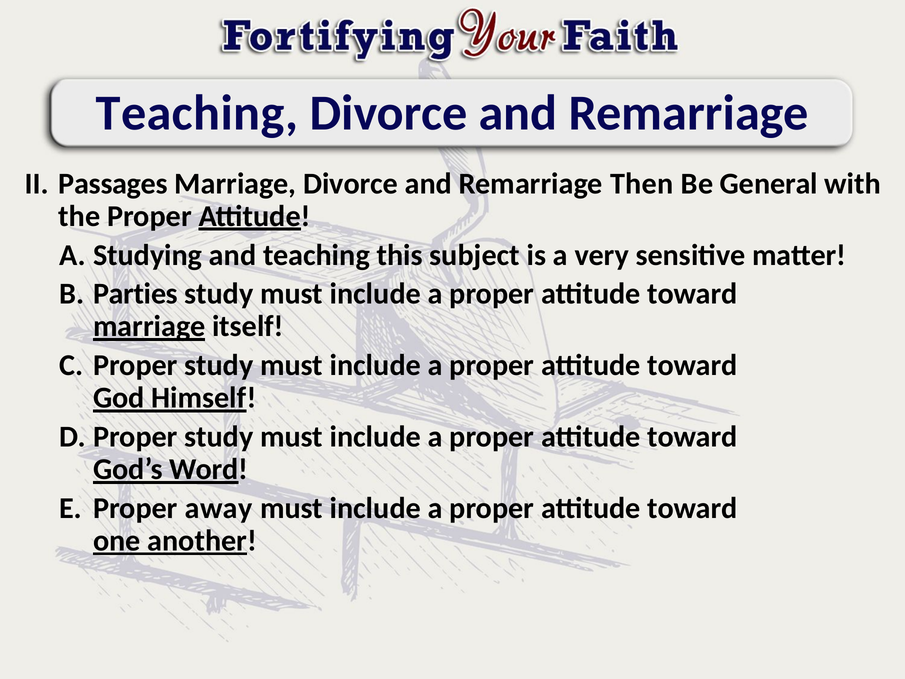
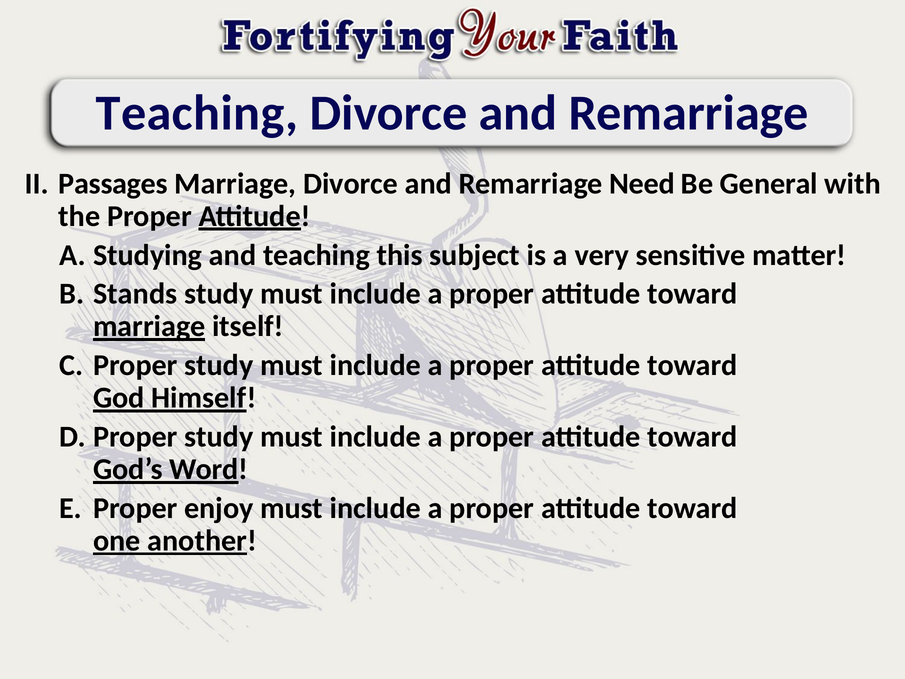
Then: Then -> Need (642, 184)
Parties: Parties -> Stands (135, 294)
away: away -> enjoy (219, 508)
